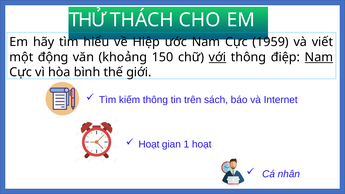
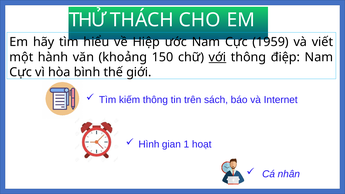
động: động -> hành (53, 57)
Nam underline: present -> none (319, 57)
Hoạt: Hoạt -> Hình (149, 144)
